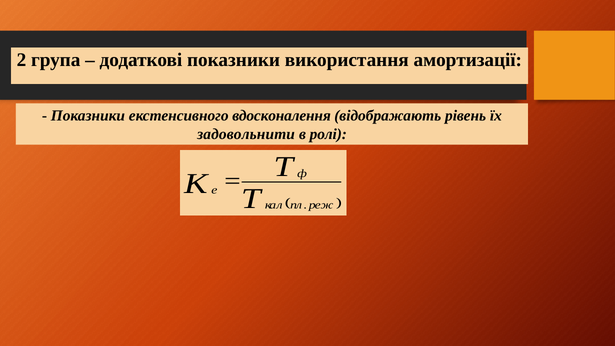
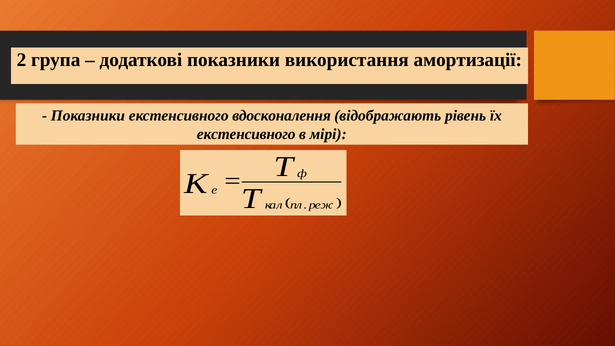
задовольнити: задовольнити -> екстенсивного (246, 134)
ролі: ролі -> мірі (328, 134)
